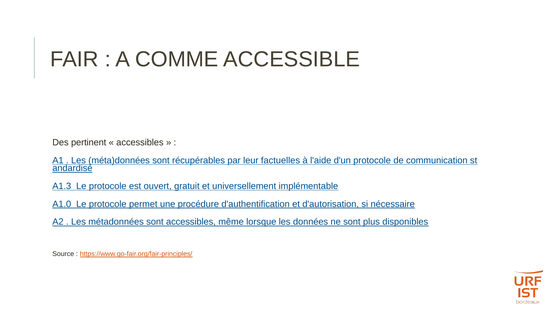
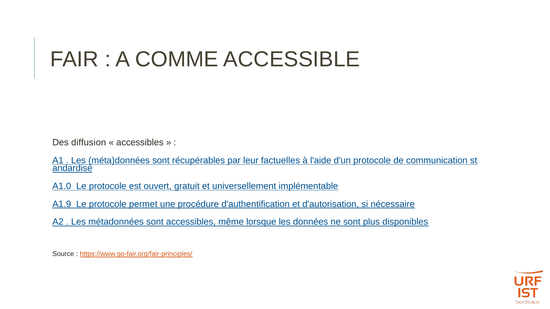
pertinent: pertinent -> diffusion (89, 143)
A1.3: A1.3 -> A1.0 (62, 186)
A1.0: A1.0 -> A1.9 (62, 204)
